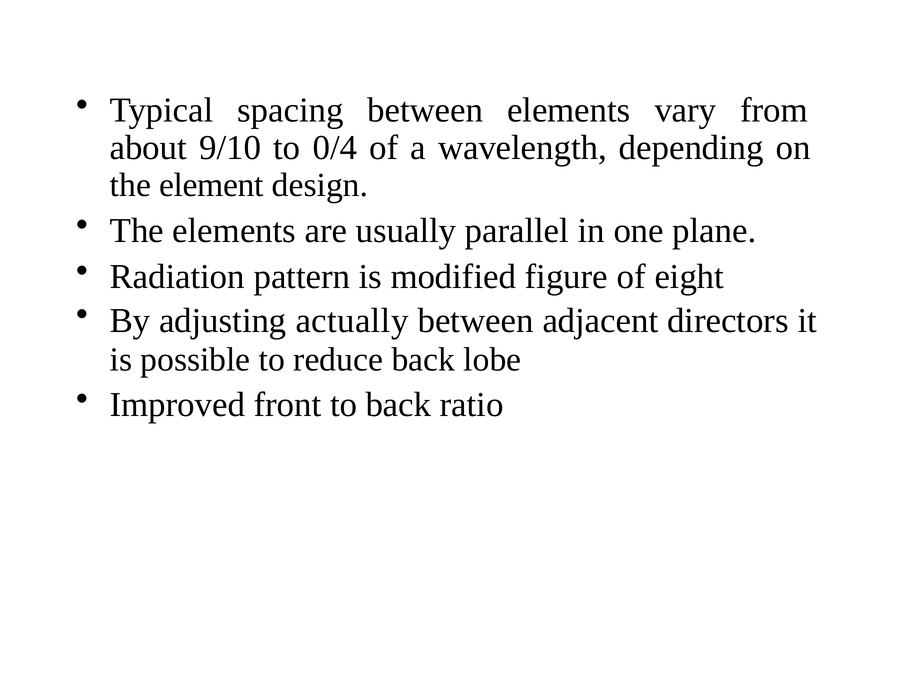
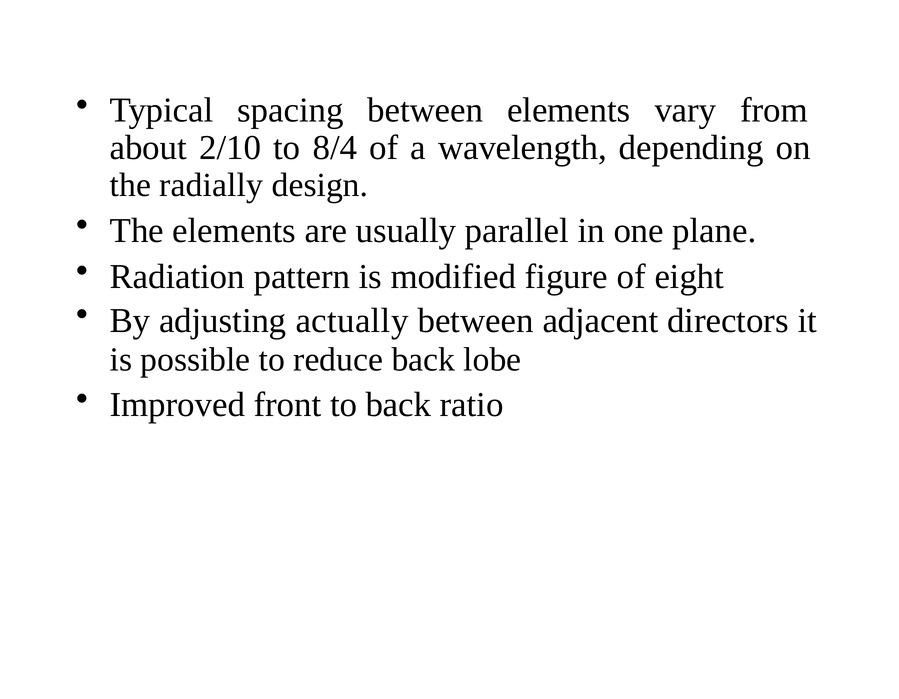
9/10: 9/10 -> 2/10 (230, 148)
0/4: 0/4 -> 8/4 (335, 148)
element: element -> radially (211, 185)
